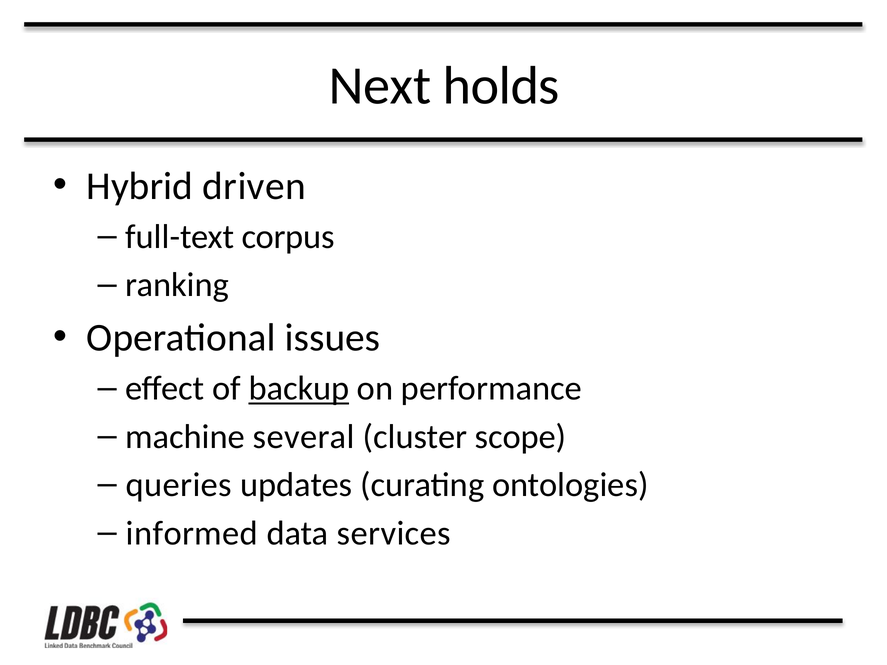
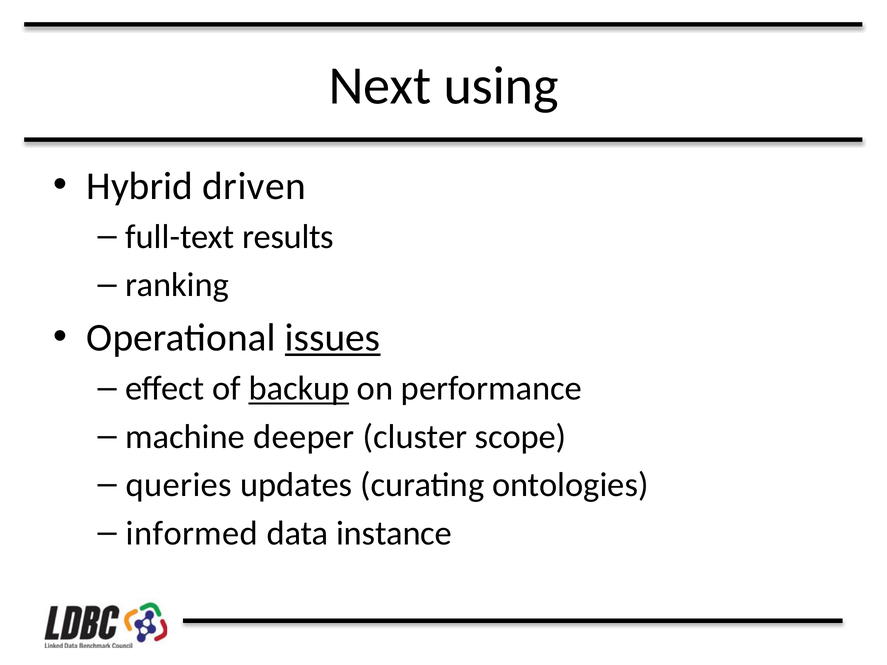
holds: holds -> using (501, 86)
corpus: corpus -> results (288, 237)
issues underline: none -> present (333, 338)
several: several -> deeper (304, 437)
services: services -> instance (394, 533)
